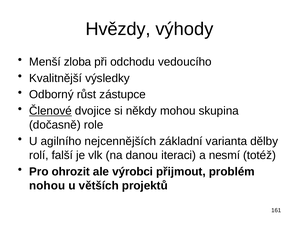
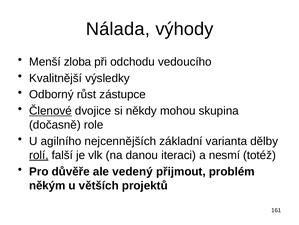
Hvězdy: Hvězdy -> Nálada (118, 29)
rolí underline: none -> present (39, 155)
ohrozit: ohrozit -> důvěře (71, 171)
výrobci: výrobci -> vedený (133, 171)
nohou: nohou -> někým (47, 185)
